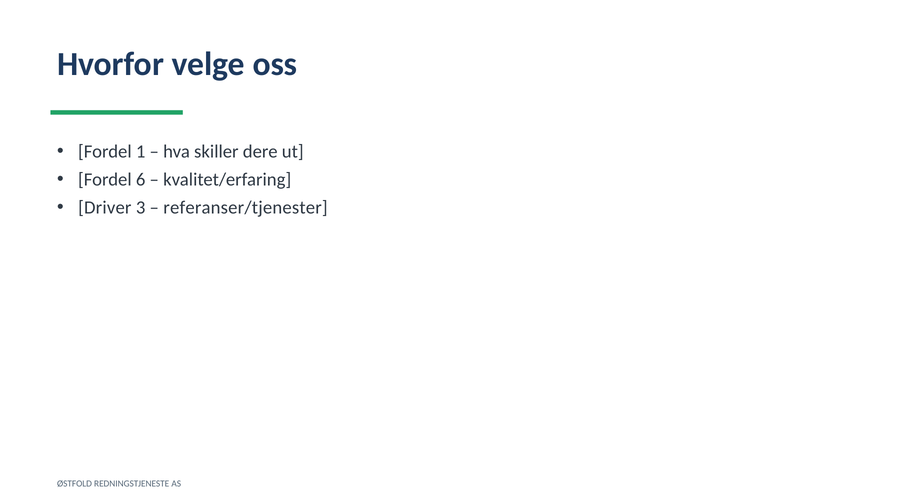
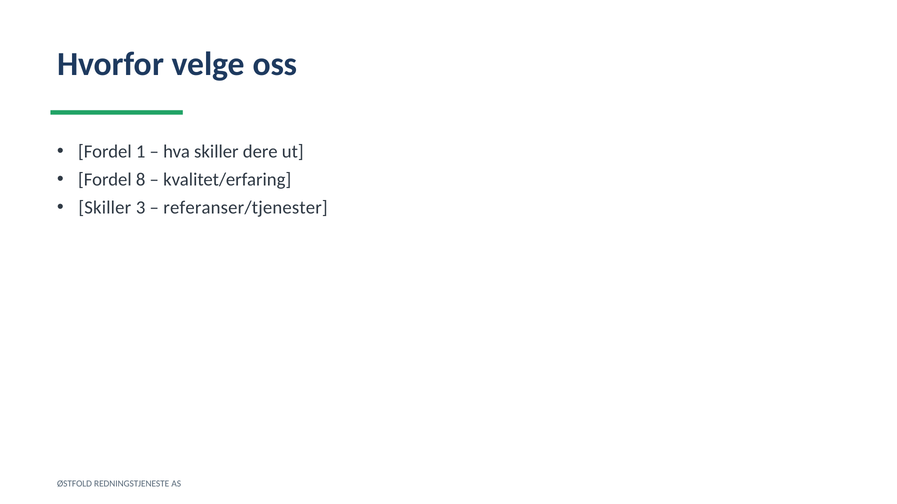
6: 6 -> 8 (141, 180)
Driver: Driver -> Skiller (105, 208)
